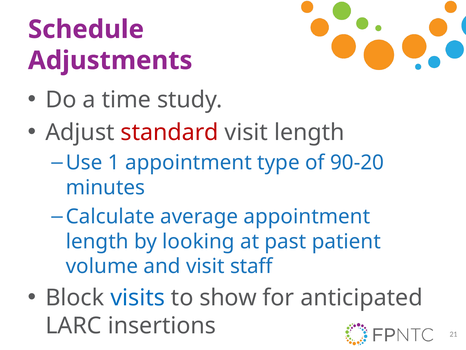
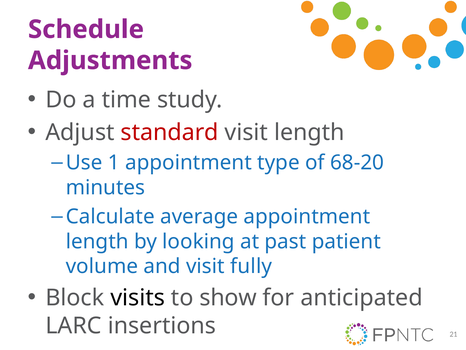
90-20: 90-20 -> 68-20 (357, 162)
staff: staff -> fully (251, 266)
visits colour: blue -> black (138, 297)
